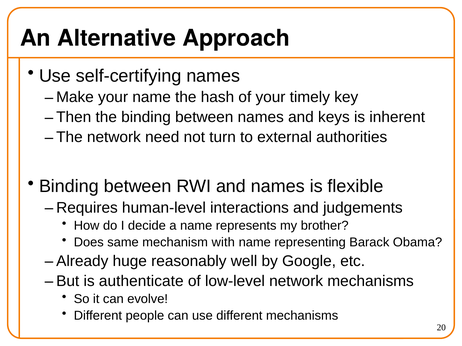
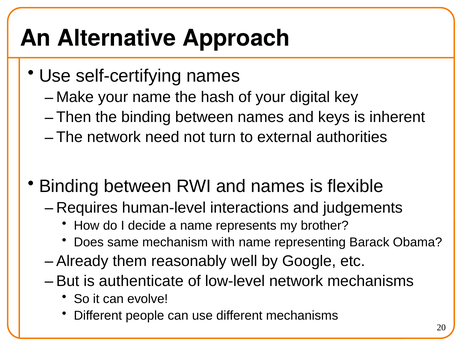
timely: timely -> digital (310, 97)
huge: huge -> them (130, 261)
